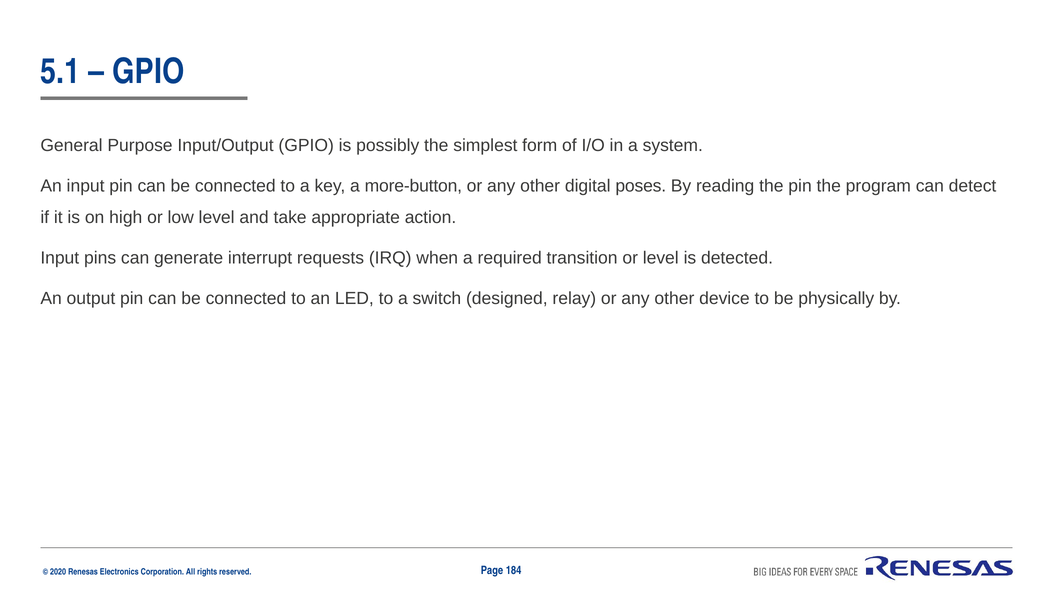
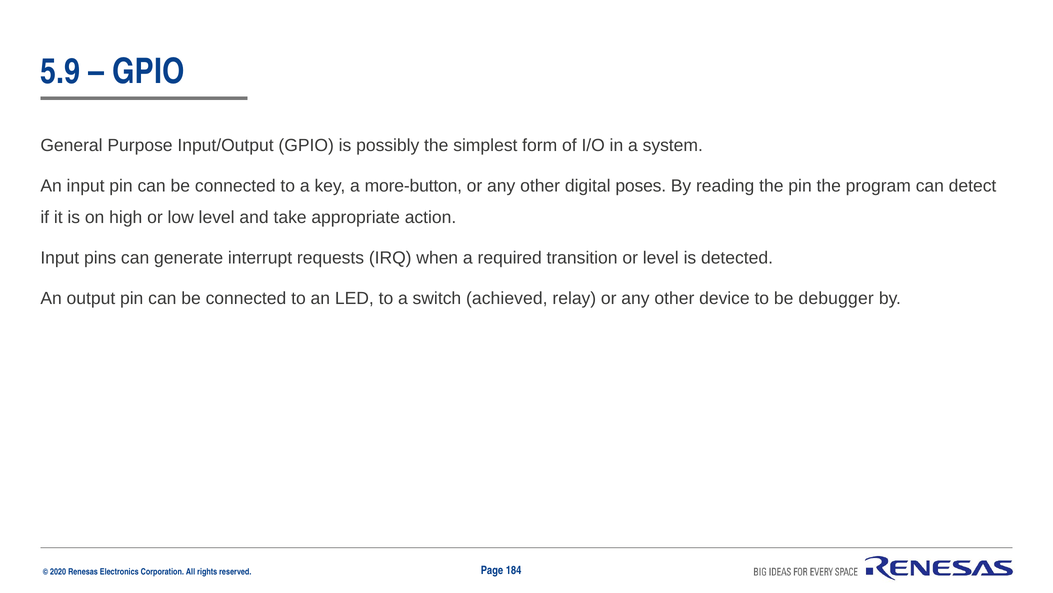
5.1: 5.1 -> 5.9 (60, 72)
designed: designed -> achieved (507, 298)
physically: physically -> debugger (836, 298)
